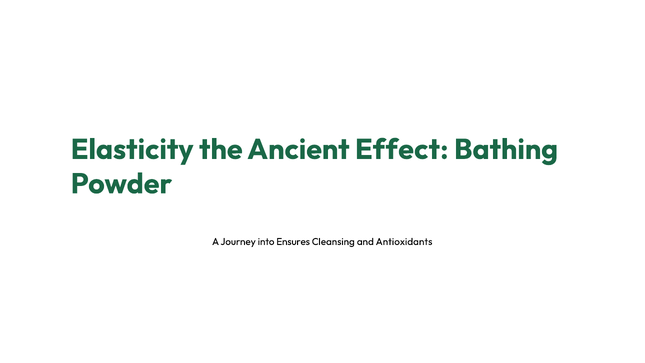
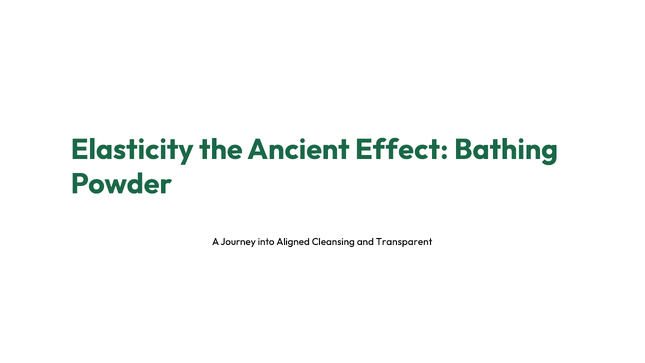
Ensures: Ensures -> Aligned (293, 242)
Antioxidants: Antioxidants -> Transparent (404, 242)
